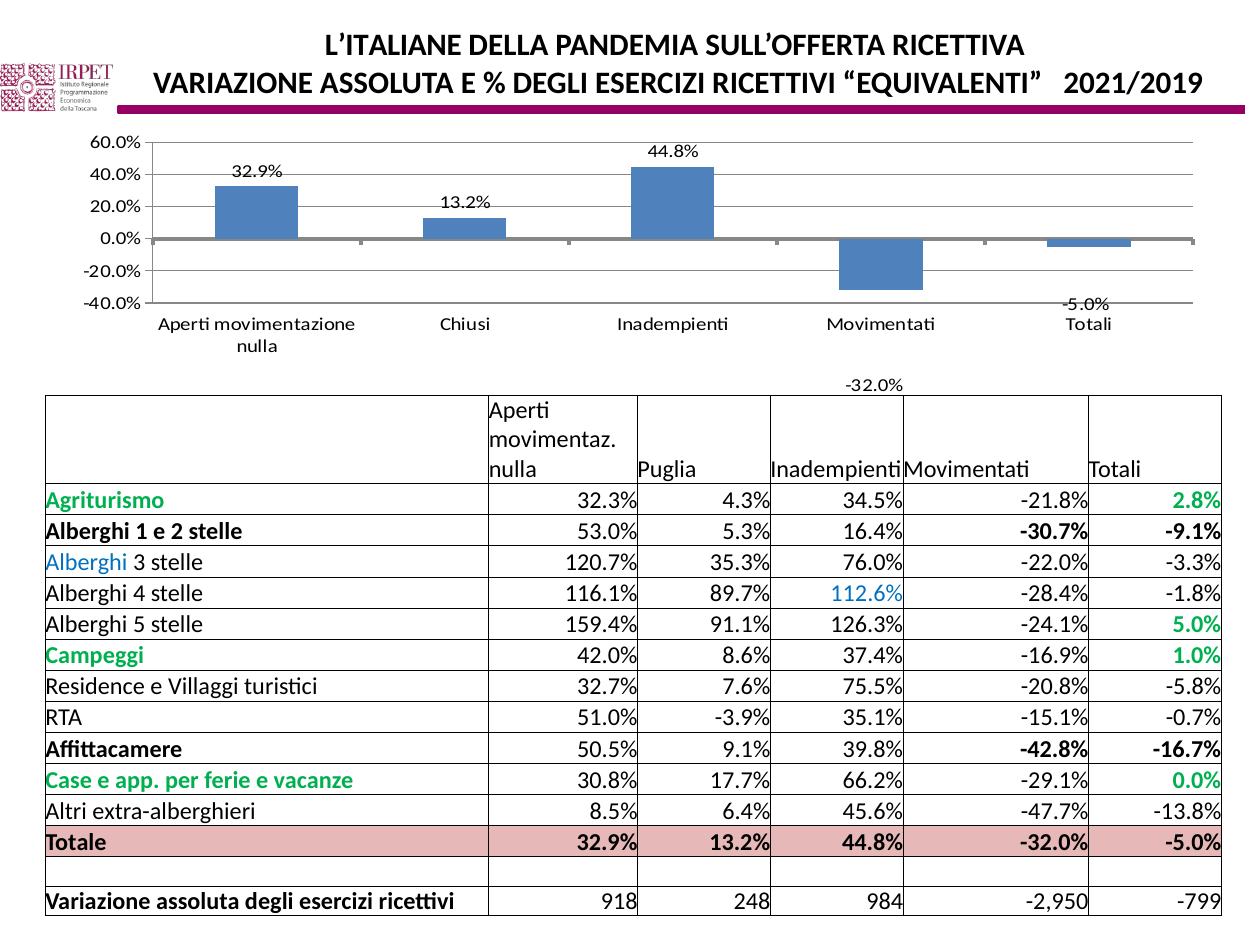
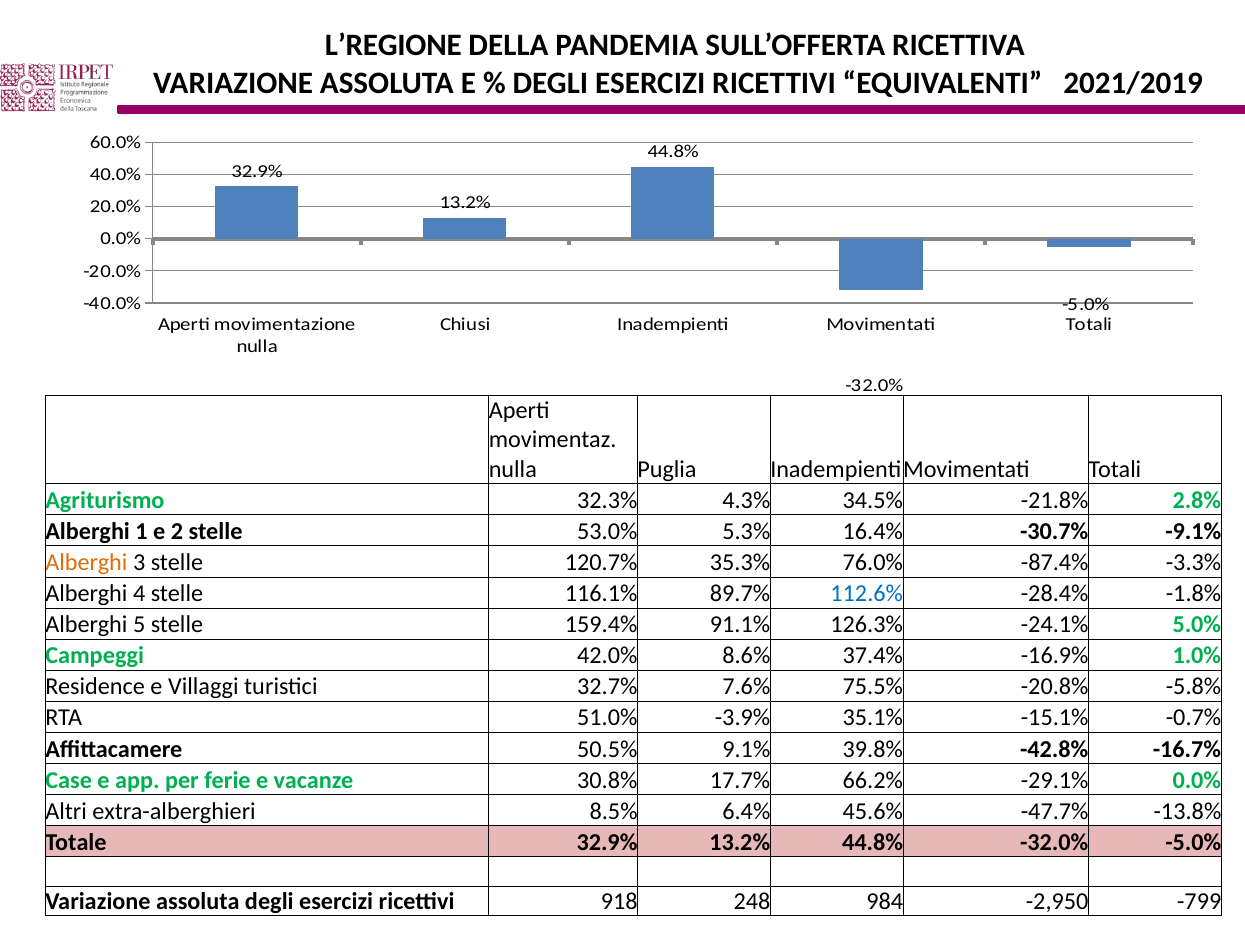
L’ITALIANE: L’ITALIANE -> L’REGIONE (393, 46)
Alberghi colour: blue -> orange (86, 562)
-22.0%: -22.0% -> -87.4% (1055, 562)
